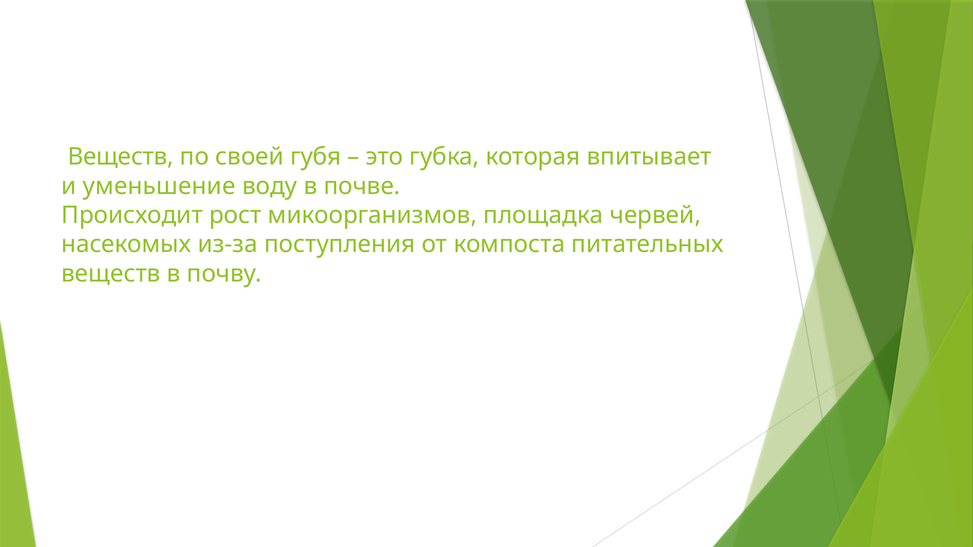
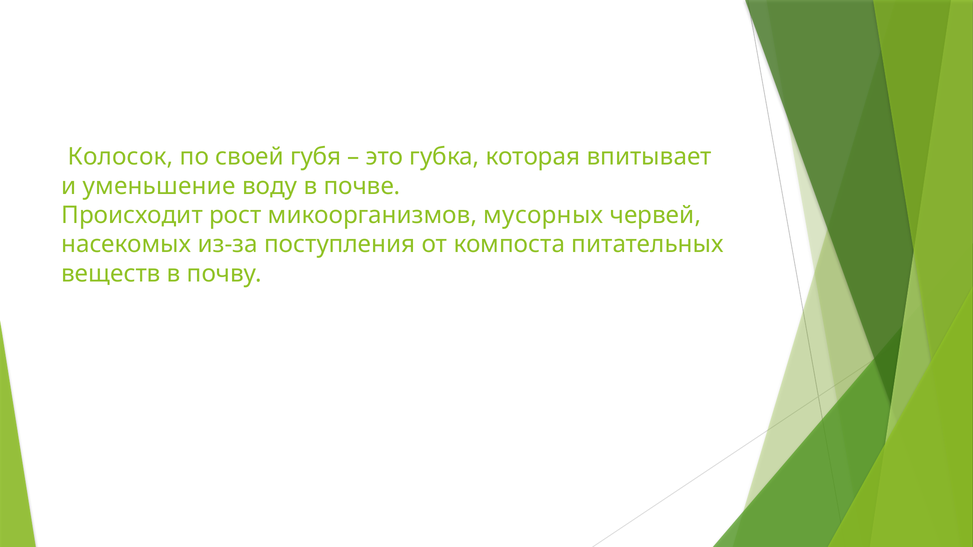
Веществ: Веществ -> Колосок (120, 157)
площадка: площадка -> мусорных (543, 215)
